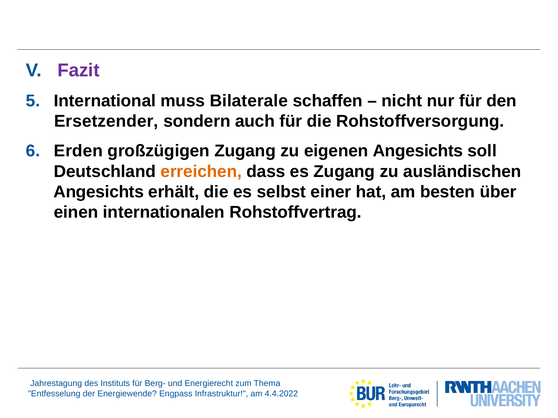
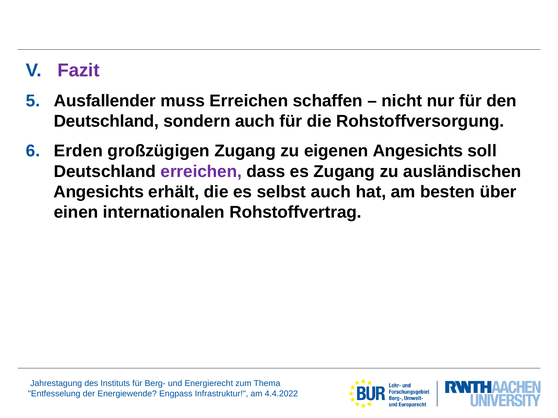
International: International -> Ausfallender (105, 101)
muss Bilaterale: Bilaterale -> Erreichen (249, 101)
Ersetzender: Ersetzender -> Deutschland (106, 121)
erreichen colour: orange -> purple (201, 172)
selbst einer: einer -> auch (331, 192)
